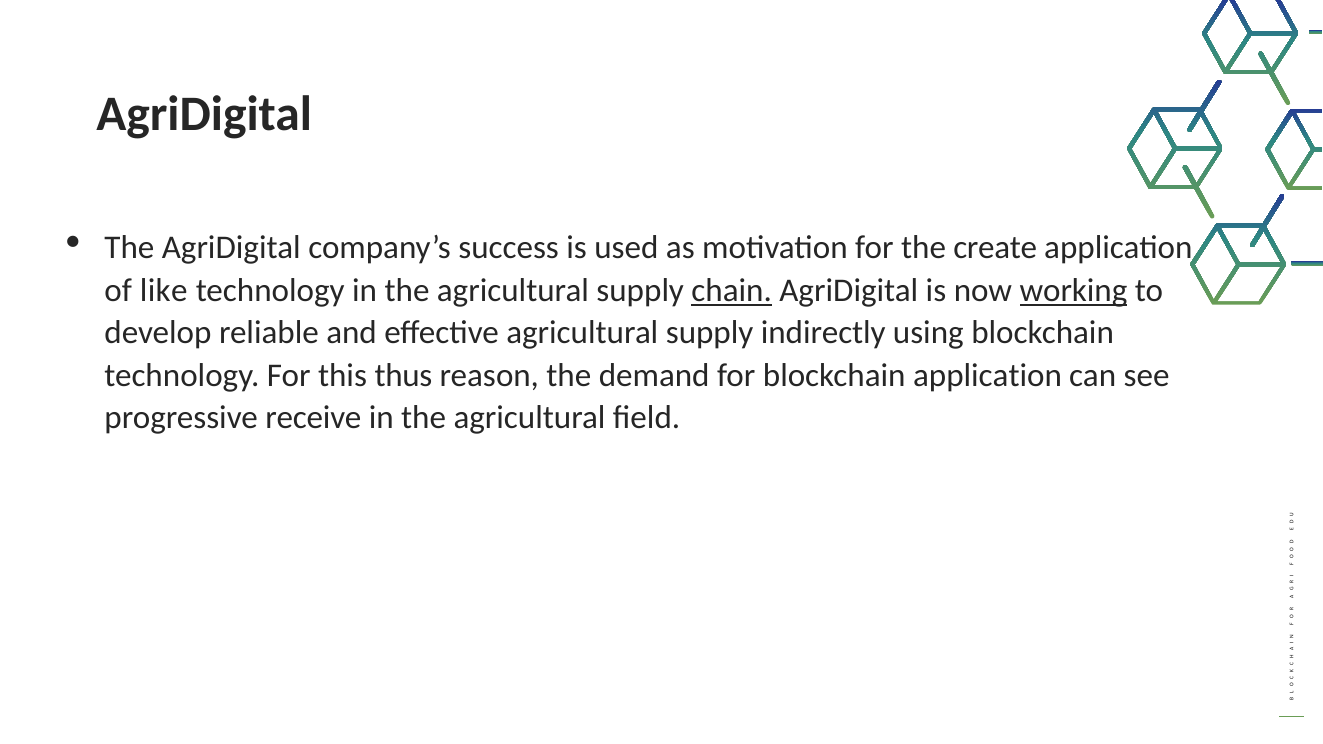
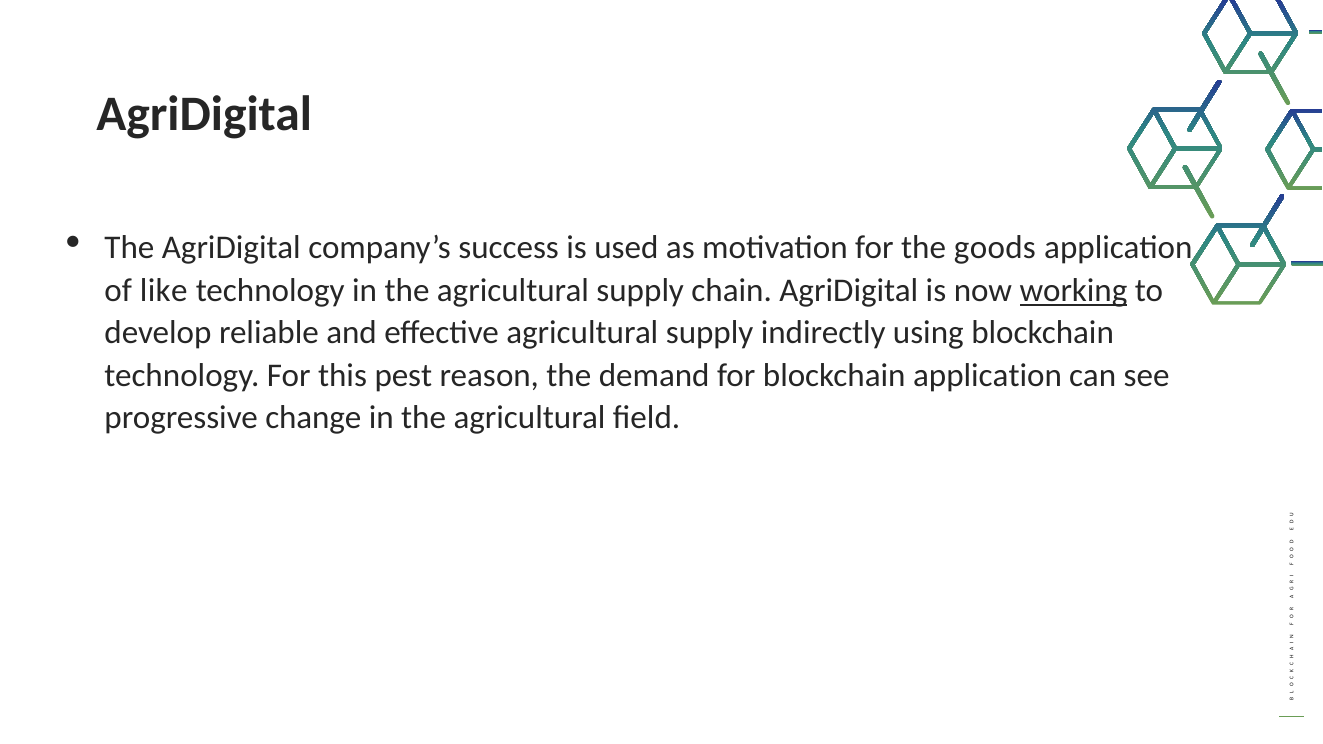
create: create -> goods (995, 248)
chain underline: present -> none (732, 291)
thus: thus -> pest (403, 375)
receive: receive -> change (313, 418)
